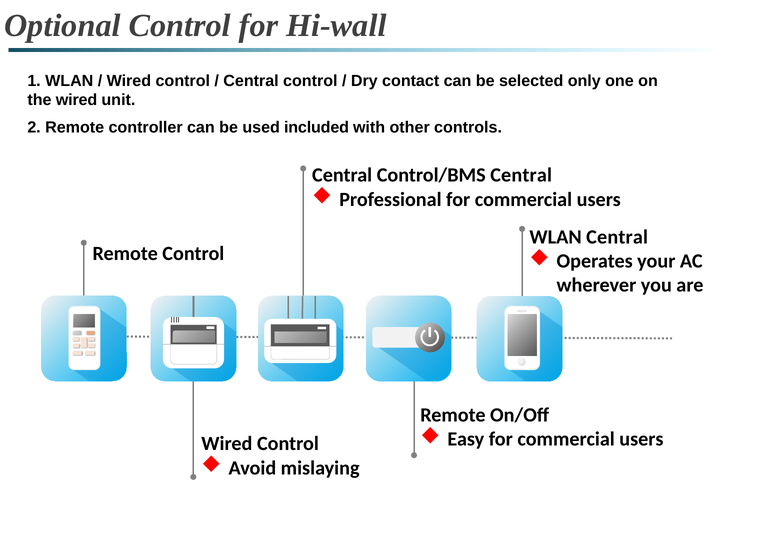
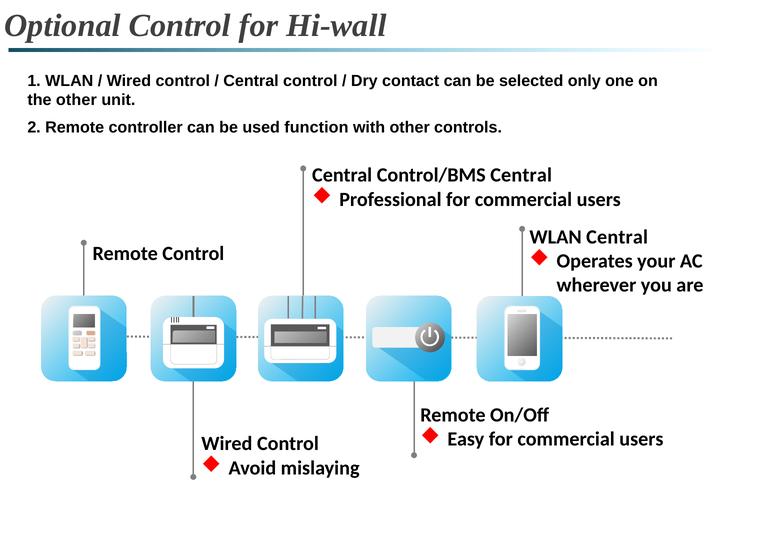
the wired: wired -> other (76, 100)
included: included -> function (316, 127)
